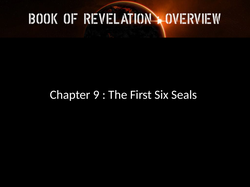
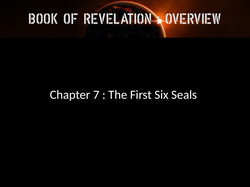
9: 9 -> 7 (96, 95)
